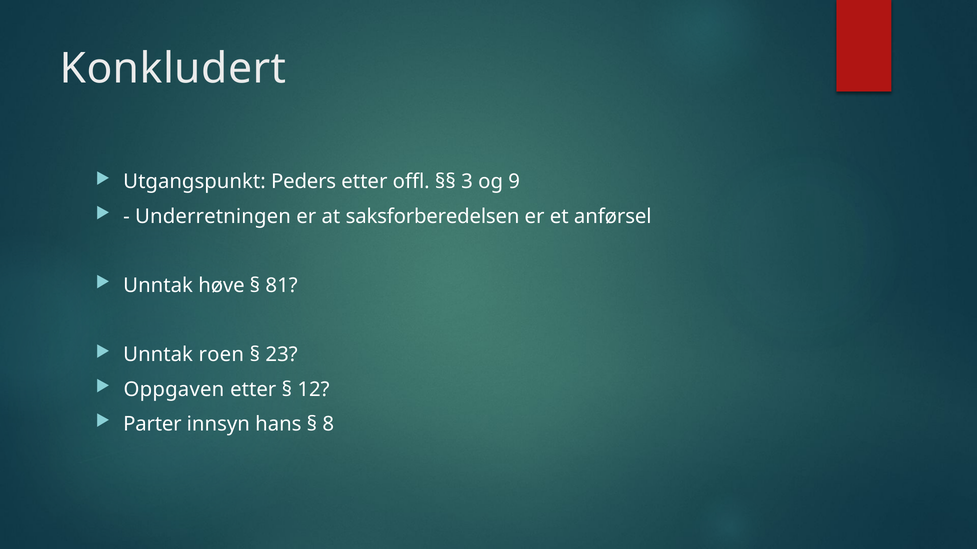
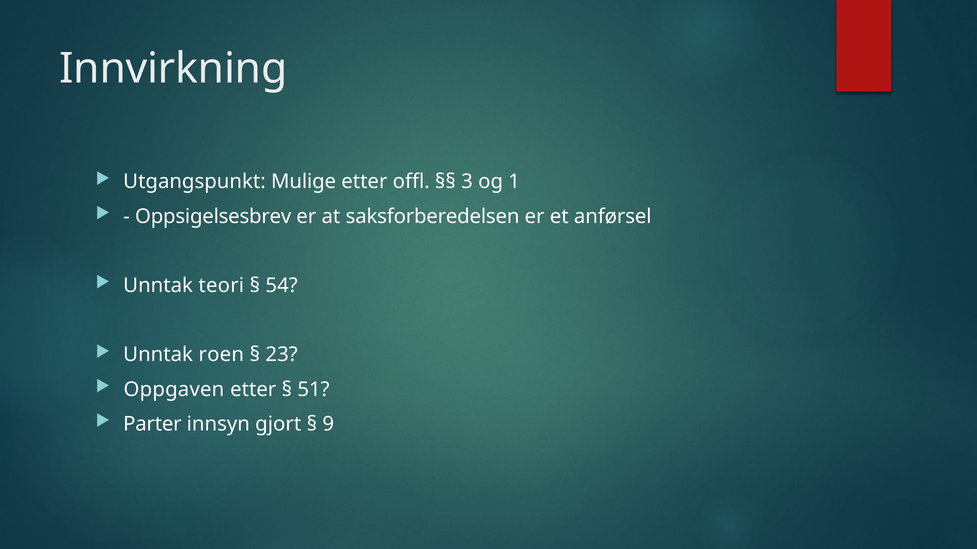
Konkludert: Konkludert -> Innvirkning (173, 69)
Peders: Peders -> Mulige (304, 182)
9: 9 -> 1 (514, 182)
Underretningen: Underretningen -> Oppsigelsesbrev (213, 217)
høve: høve -> teori (221, 286)
81: 81 -> 54 (282, 286)
12: 12 -> 51 (313, 390)
hans: hans -> gjort (278, 424)
8: 8 -> 9 (328, 424)
